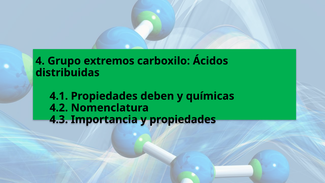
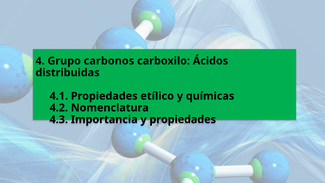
extremos: extremos -> carbonos (109, 61)
deben: deben -> etílico (157, 96)
